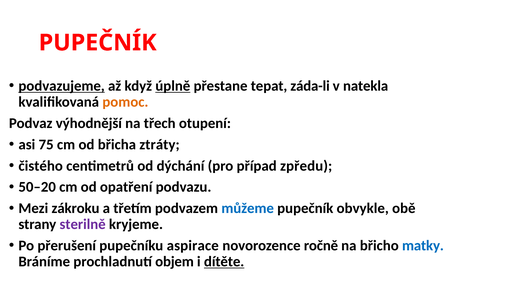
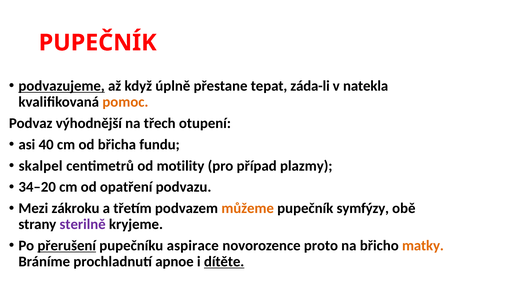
úplně underline: present -> none (173, 86)
75: 75 -> 40 (46, 144)
ztráty: ztráty -> fundu (160, 144)
čistého: čistého -> skalpel (41, 166)
dýchání: dýchání -> motility (180, 166)
zpředu: zpředu -> plazmy (306, 166)
50–20: 50–20 -> 34–20 (37, 187)
můžeme colour: blue -> orange (248, 208)
obvykle: obvykle -> symfýzy (363, 208)
přerušení underline: none -> present (67, 245)
ročně: ročně -> proto (321, 245)
matky colour: blue -> orange (423, 245)
objem: objem -> apnoe (174, 261)
